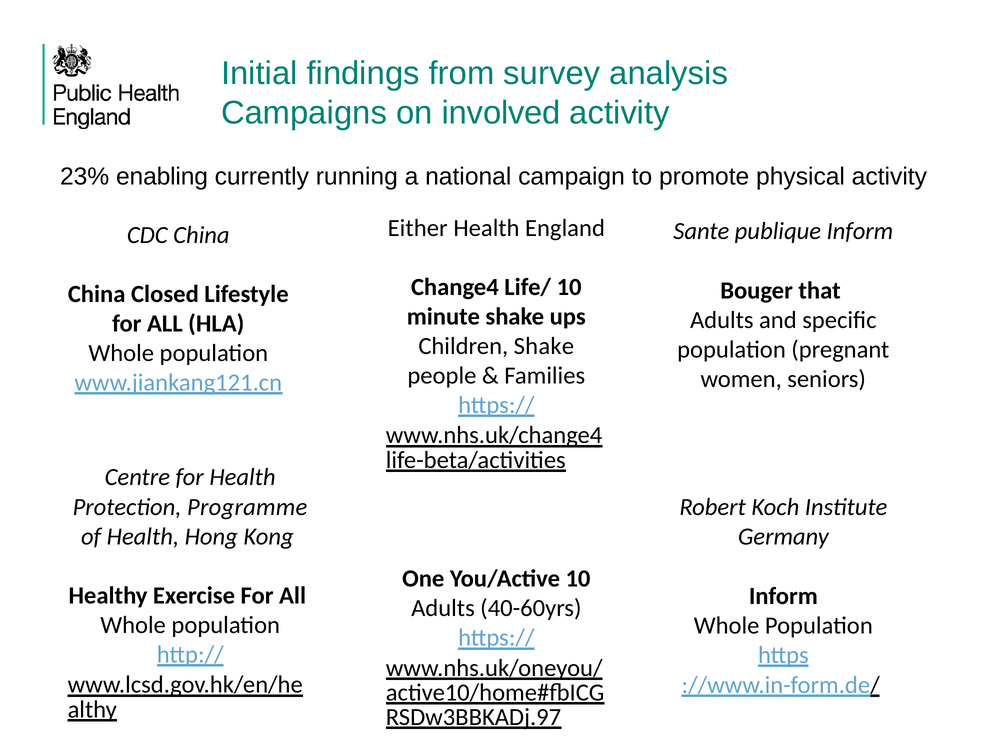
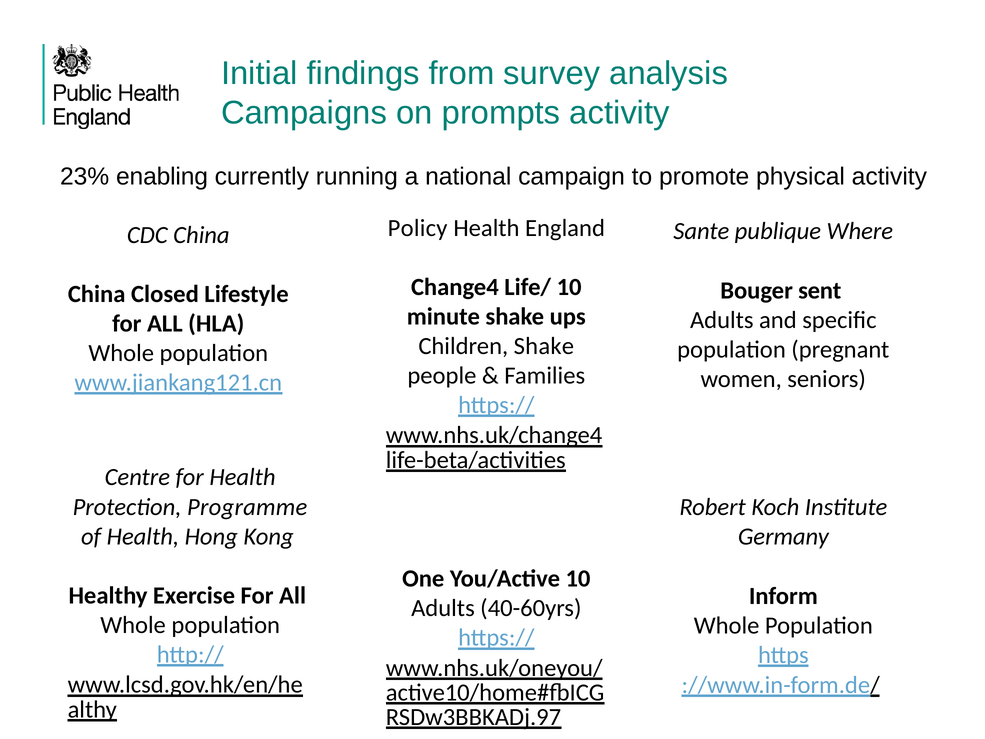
involved: involved -> prompts (501, 113)
Either: Either -> Policy (418, 228)
publique Inform: Inform -> Where (860, 231)
that: that -> sent (820, 290)
